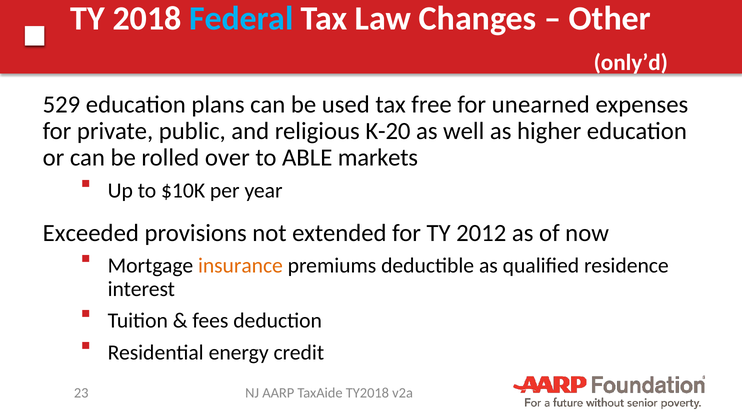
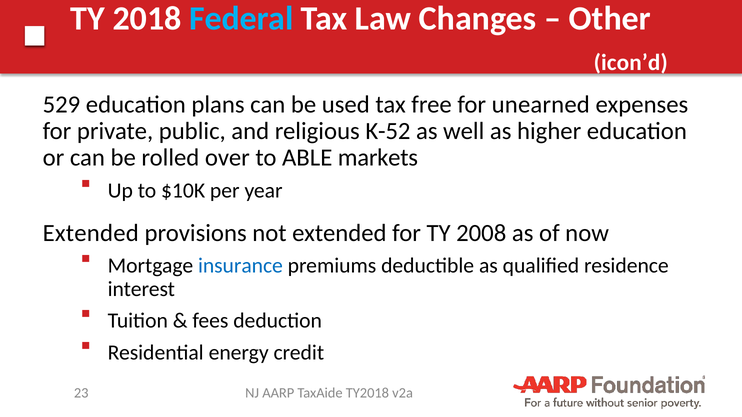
only’d: only’d -> icon’d (631, 63)
K-20: K-20 -> K-52 (388, 131)
Exceeded: Exceeded -> Extended (91, 233)
2012: 2012 -> 2008 (481, 233)
insurance colour: orange -> blue (240, 266)
